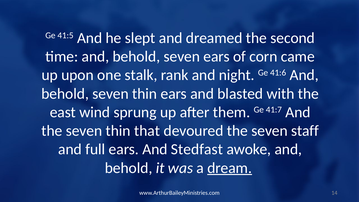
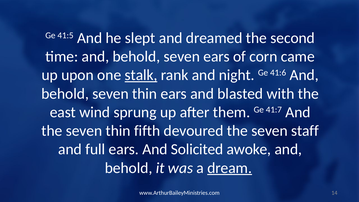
stalk underline: none -> present (141, 75)
that: that -> fifth (147, 131)
Stedfast: Stedfast -> Solicited (197, 149)
